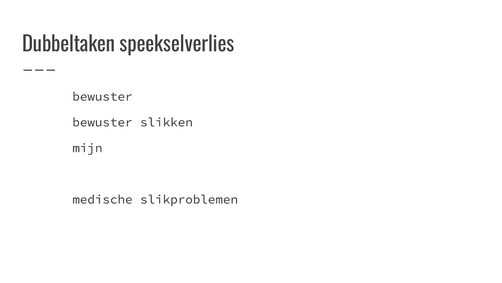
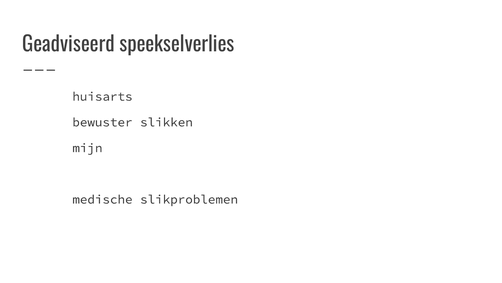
Dubbeltaken: Dubbeltaken -> Geadviseerd (68, 45)
bewuster: bewuster -> huisarts (102, 96)
